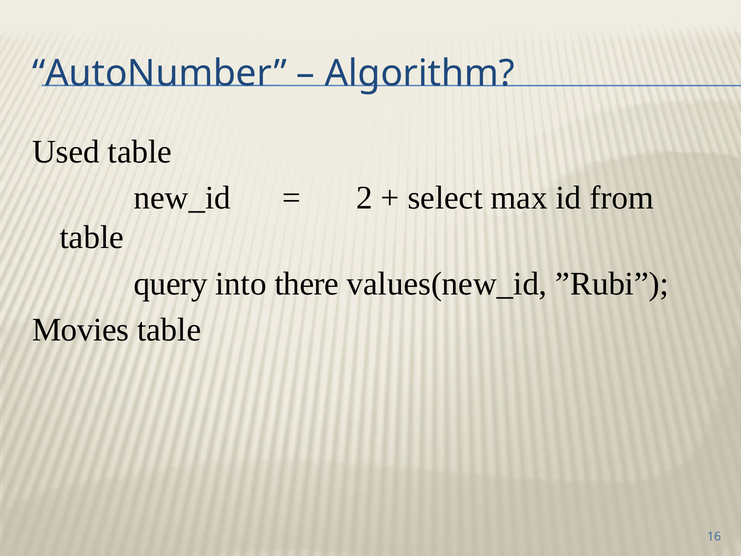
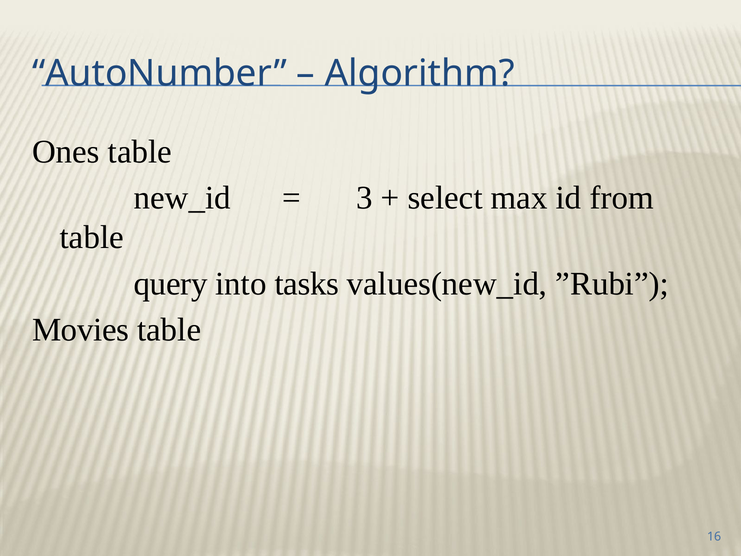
Used: Used -> Ones (66, 152)
2: 2 -> 3 (364, 198)
there: there -> tasks (307, 284)
